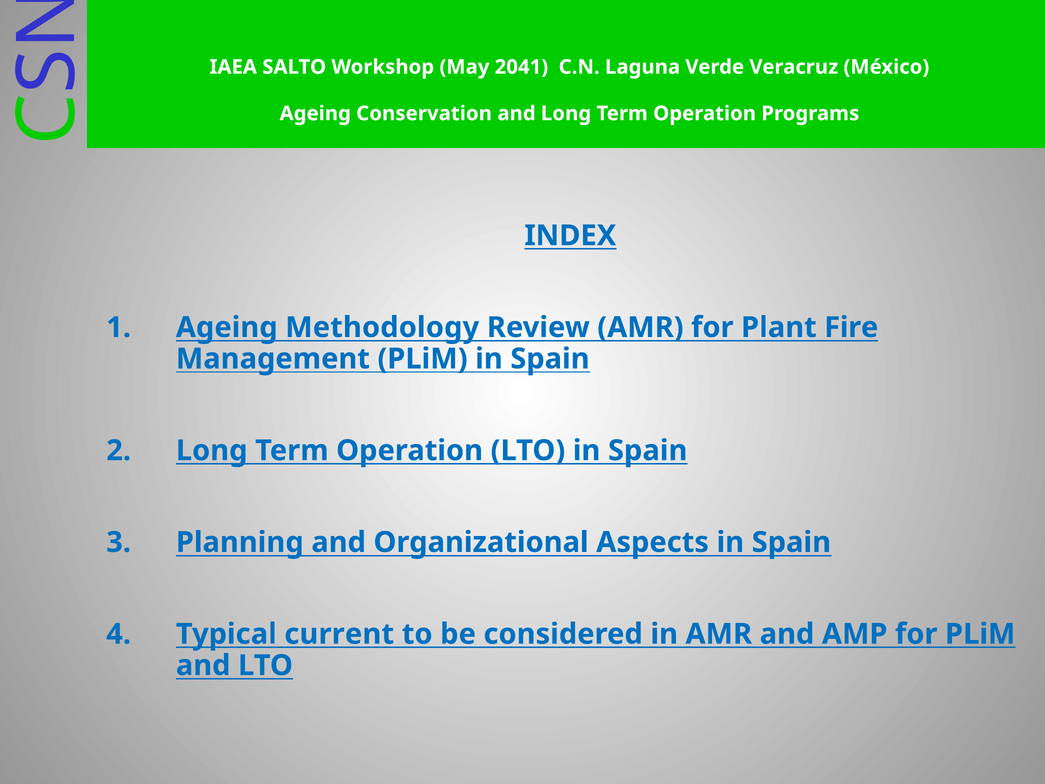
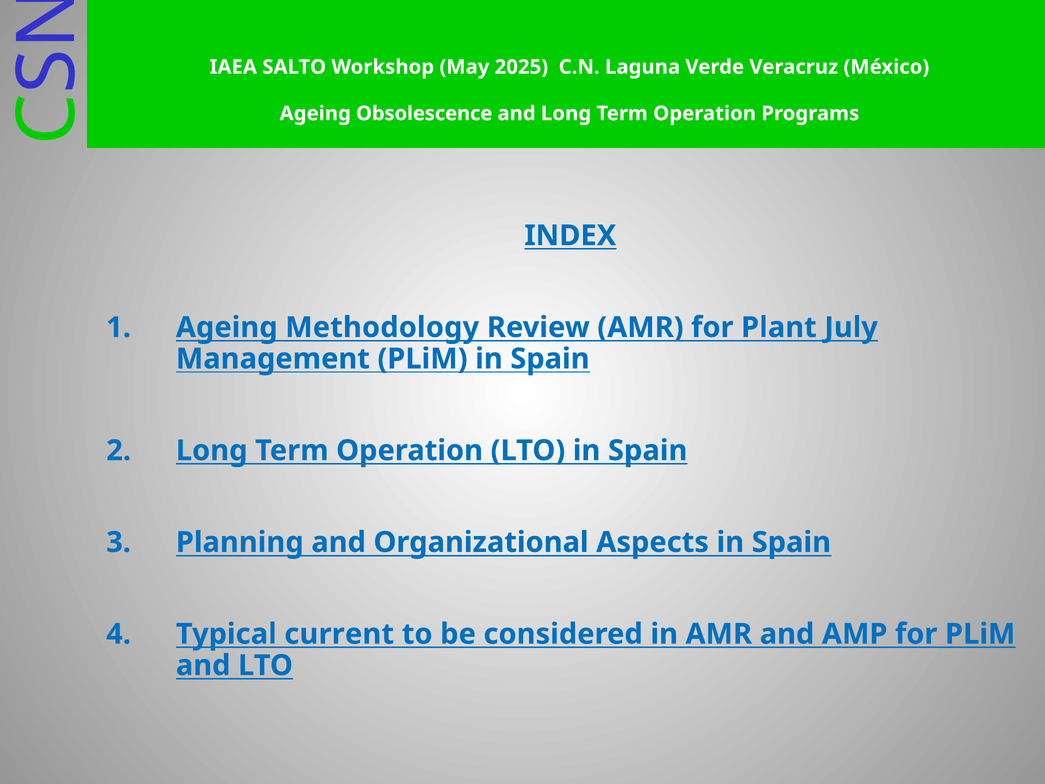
2041: 2041 -> 2025 (521, 67)
Conservation: Conservation -> Obsolescence (424, 113)
Fire: Fire -> July (851, 327)
